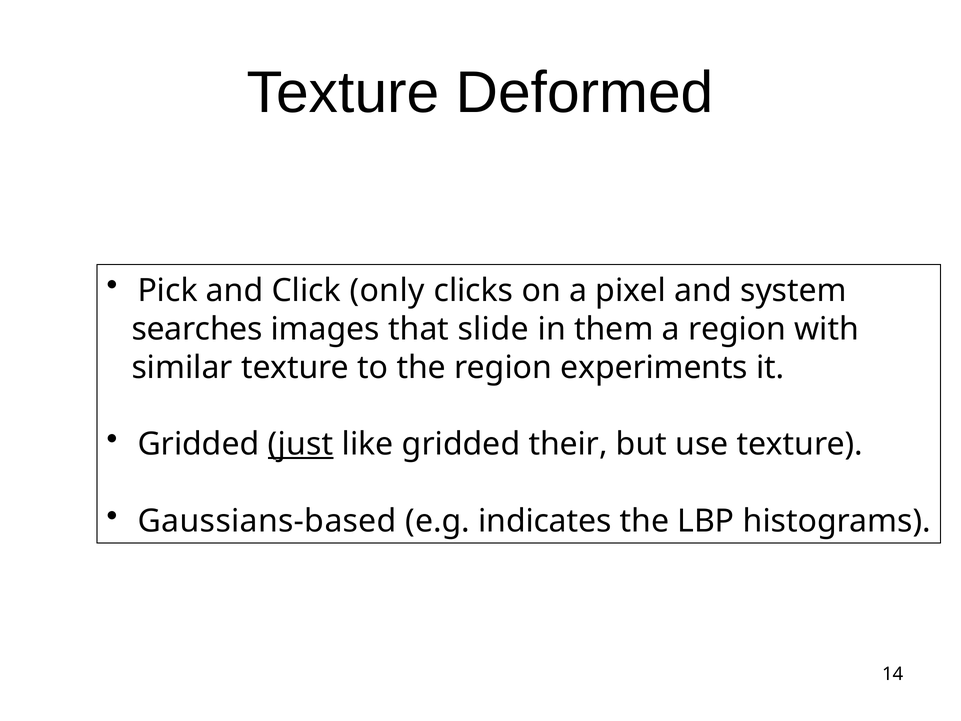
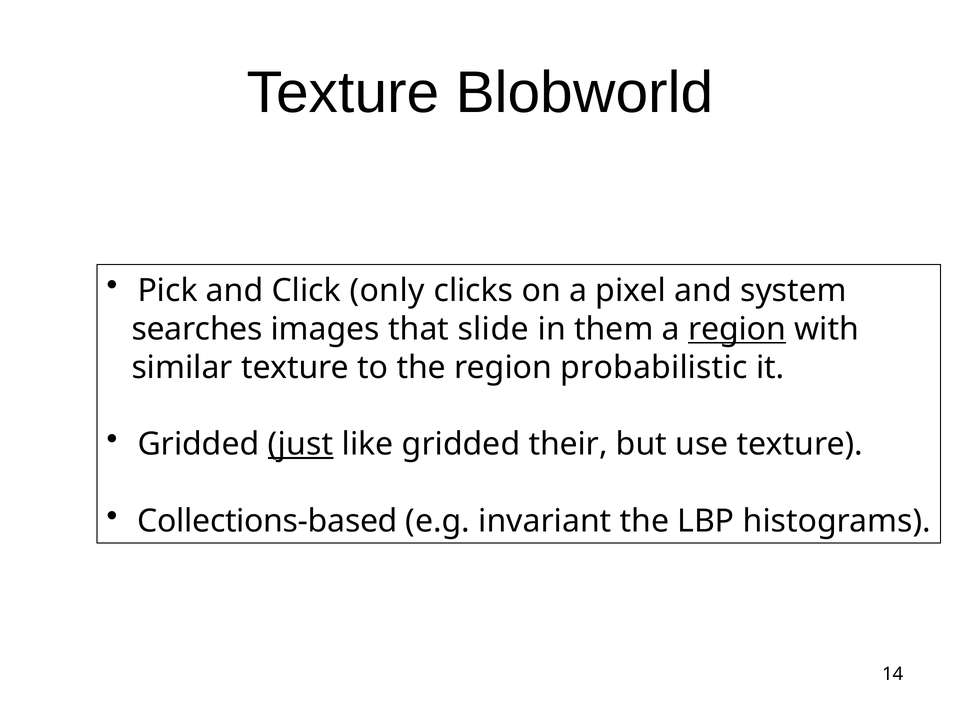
Deformed: Deformed -> Blobworld (585, 93)
region underline: none -> present (737, 329)
experiments: experiments -> probabilistic (654, 367)
Gaussians-based: Gaussians-based -> Collections-based (268, 521)
indicates: indicates -> invariant (545, 521)
